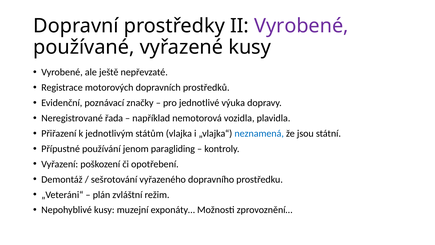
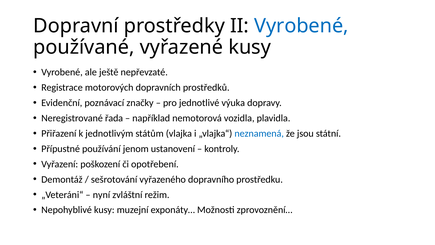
Vyrobené colour: purple -> blue (301, 26)
paragliding: paragliding -> ustanovení (173, 149)
plán: plán -> nyní (101, 194)
